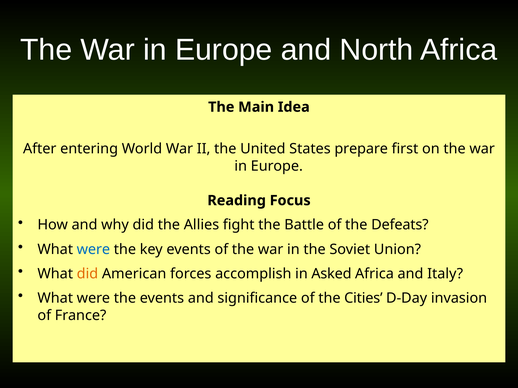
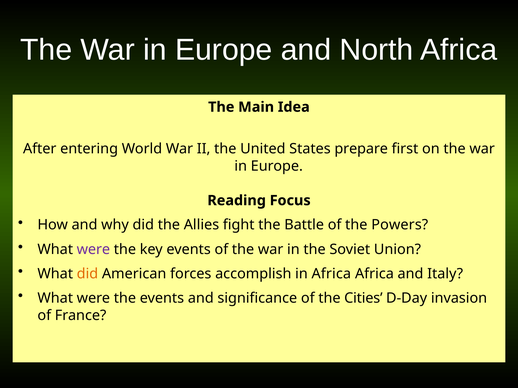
Defeats: Defeats -> Powers (400, 225)
were colour: blue -> purple (93, 250)
in Asked: Asked -> Africa (331, 274)
